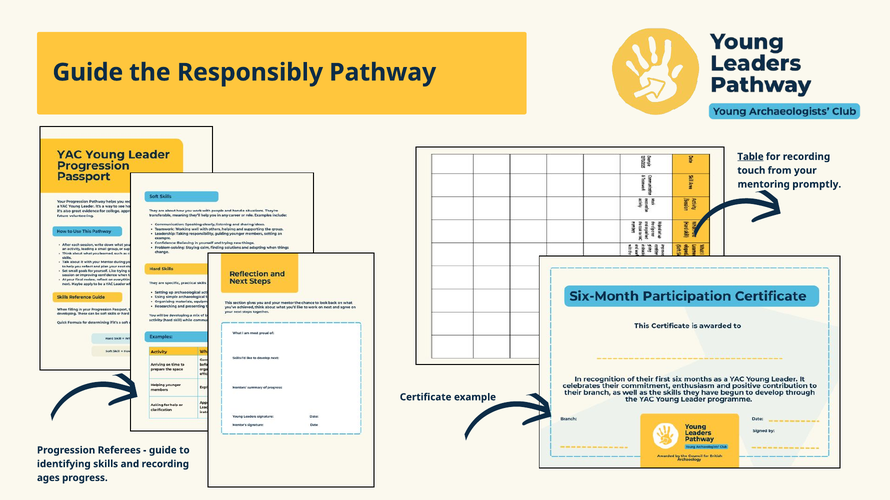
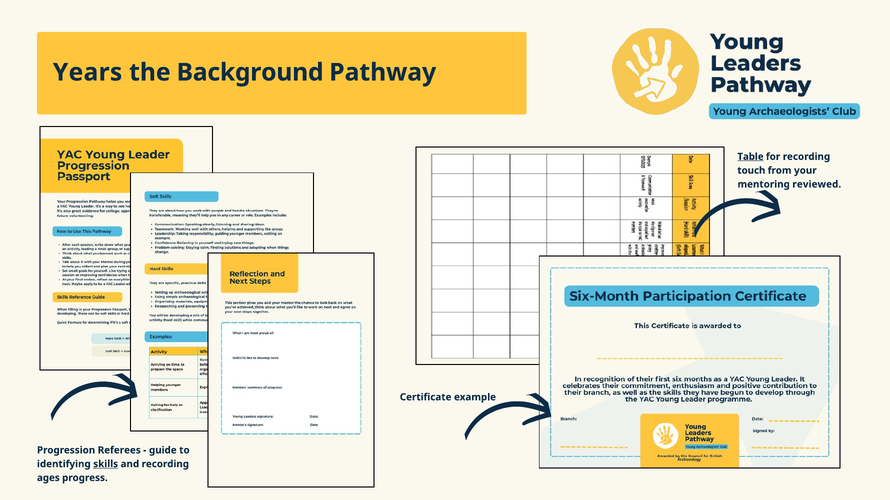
Guide: Guide -> Years (88, 72)
Responsibly: Responsibly -> Background (250, 72)
promptly: promptly -> reviewed (817, 184)
skills underline: none -> present (106, 465)
